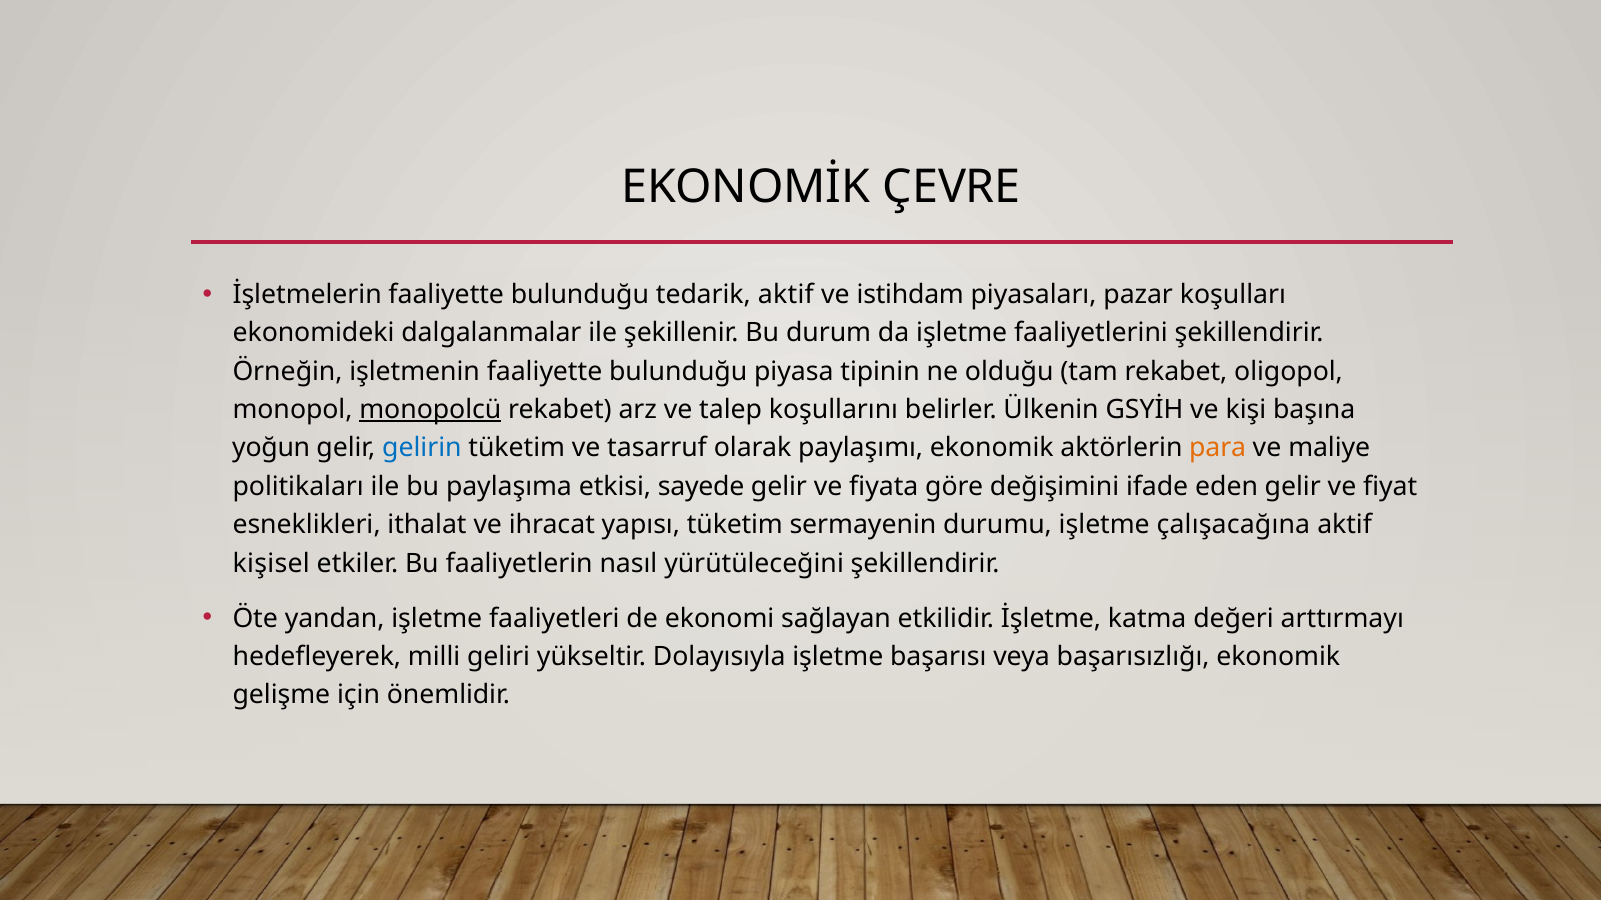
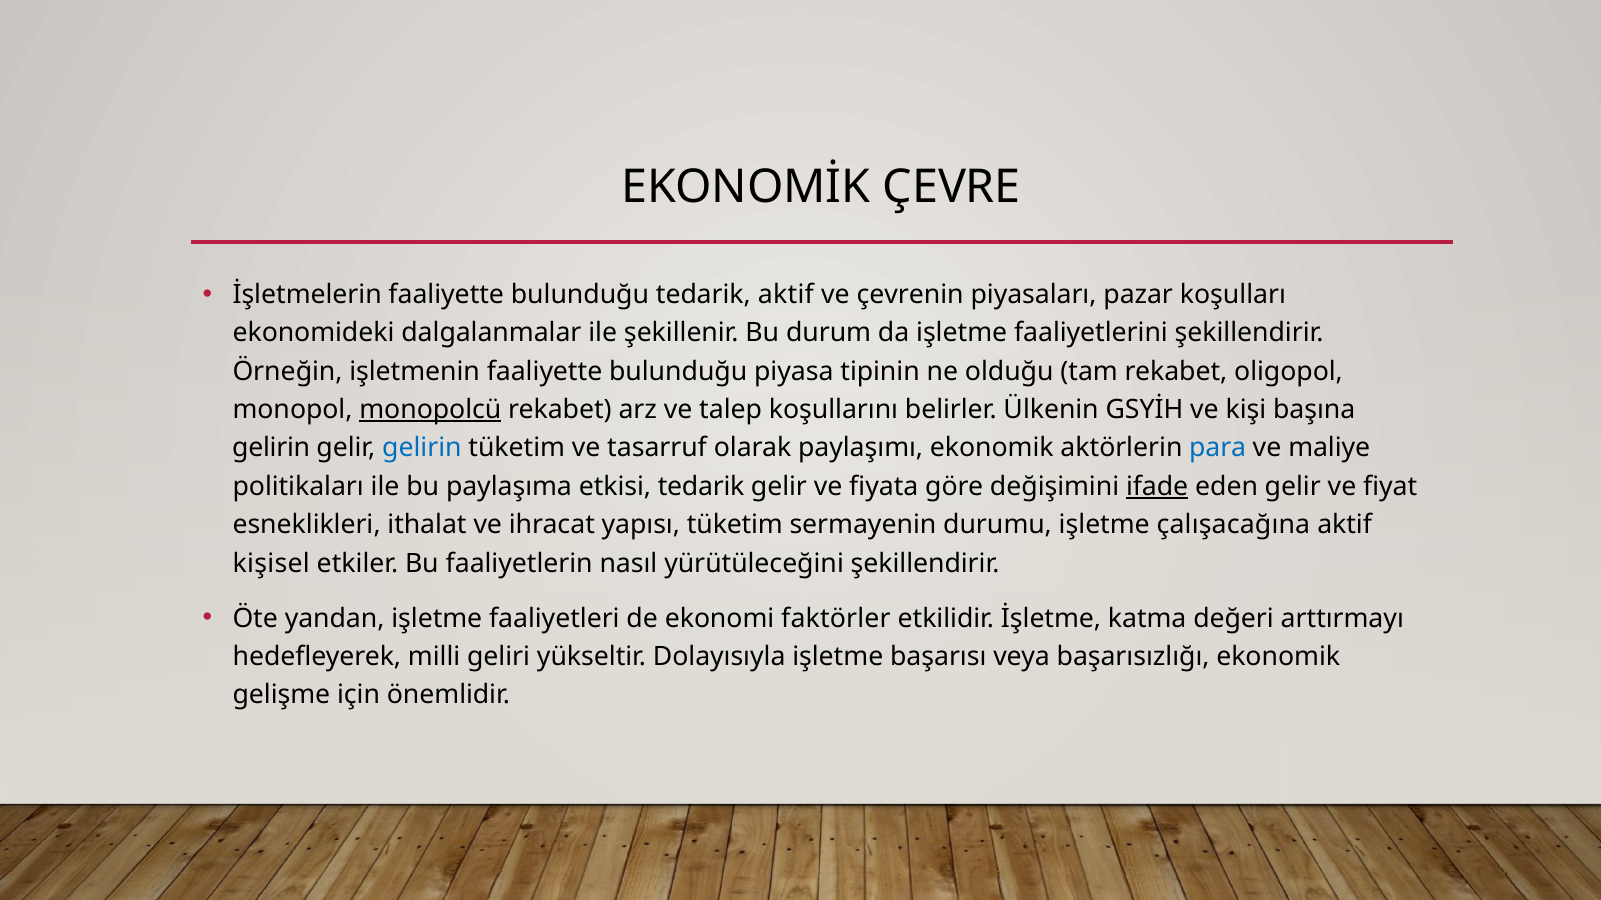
istihdam: istihdam -> çevrenin (910, 295)
yoğun: yoğun -> gelirin (271, 448)
para colour: orange -> blue (1218, 448)
etkisi sayede: sayede -> tedarik (701, 487)
ifade underline: none -> present (1157, 487)
sağlayan: sağlayan -> faktörler (836, 619)
